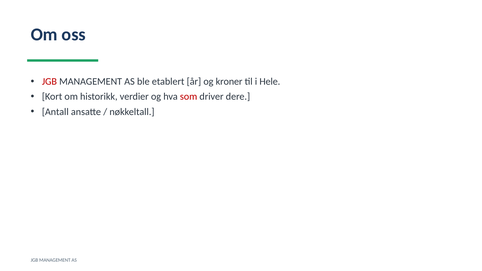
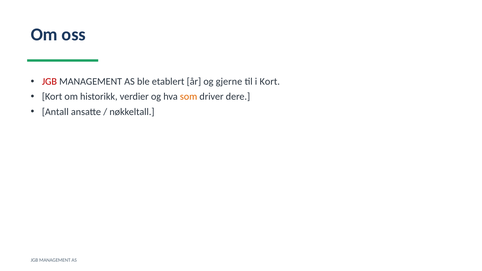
kroner: kroner -> gjerne (229, 82)
i Hele: Hele -> Kort (270, 82)
som colour: red -> orange (189, 97)
